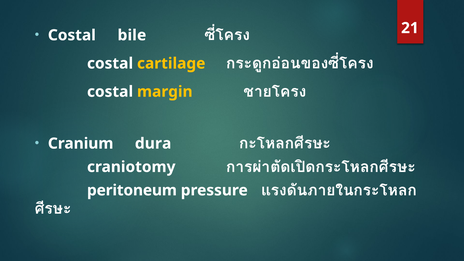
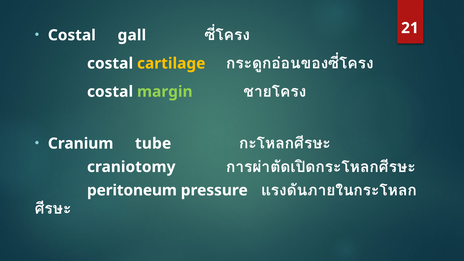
bile: bile -> gall (132, 35)
margin colour: yellow -> light green (165, 92)
dura: dura -> tube (153, 144)
